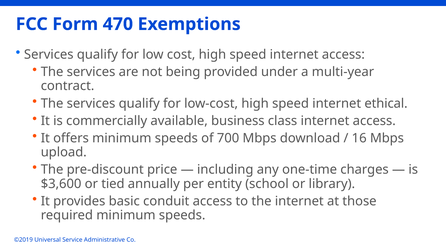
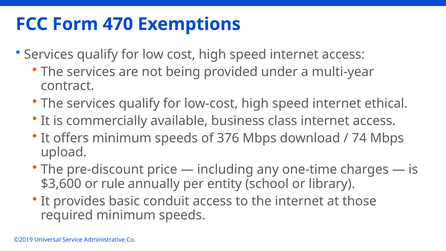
700: 700 -> 376 (228, 138)
16: 16 -> 74 (359, 138)
tied: tied -> rule (113, 184)
